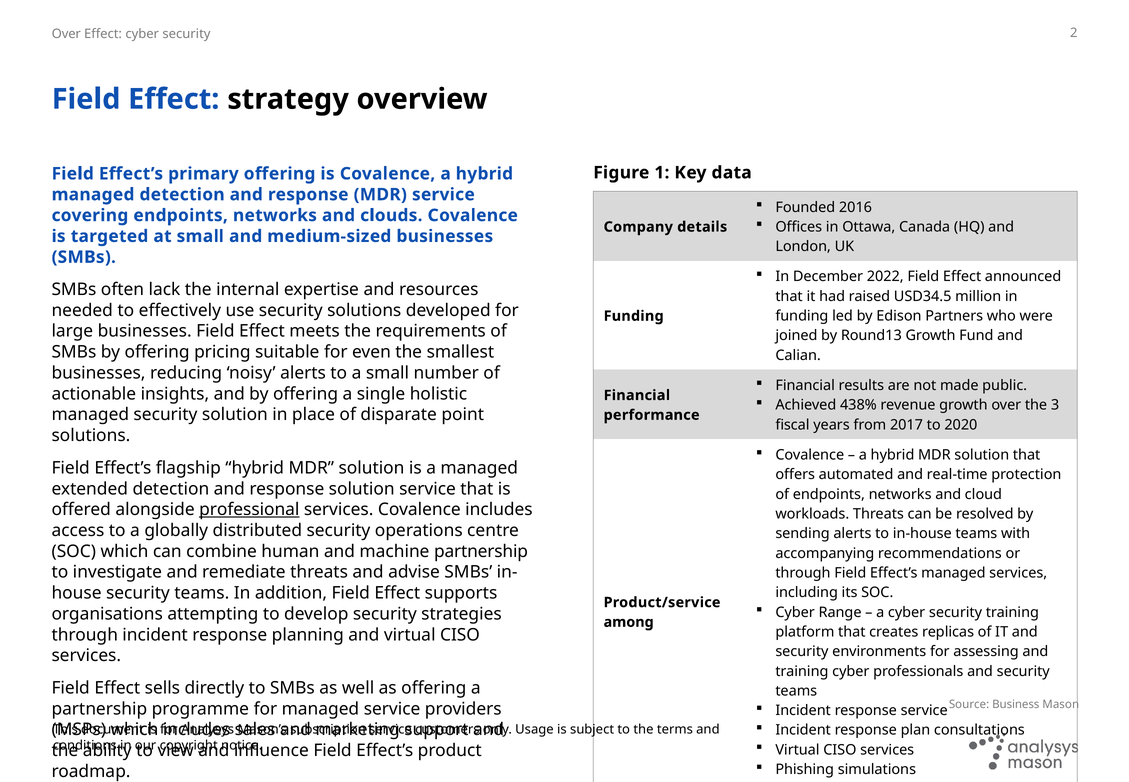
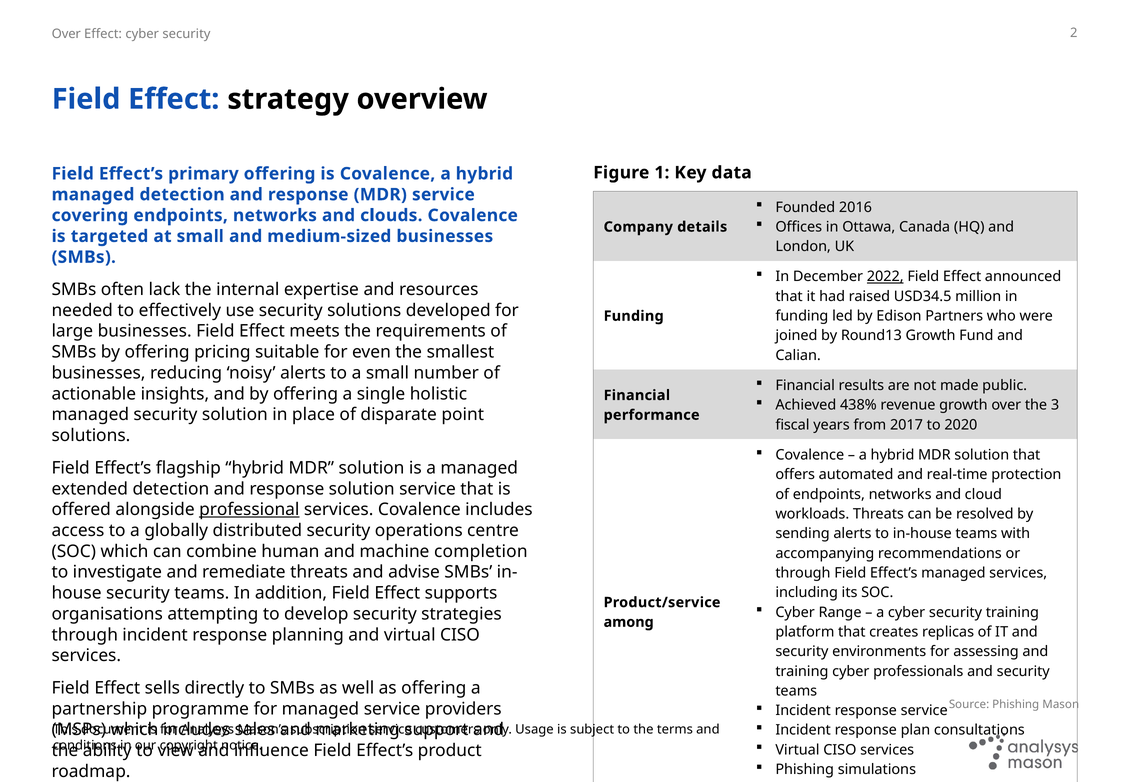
2022 underline: none -> present (885, 277)
machine partnership: partnership -> completion (481, 551)
Source Business: Business -> Phishing (1016, 704)
